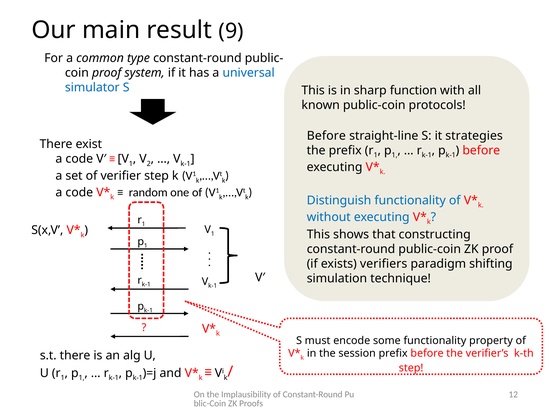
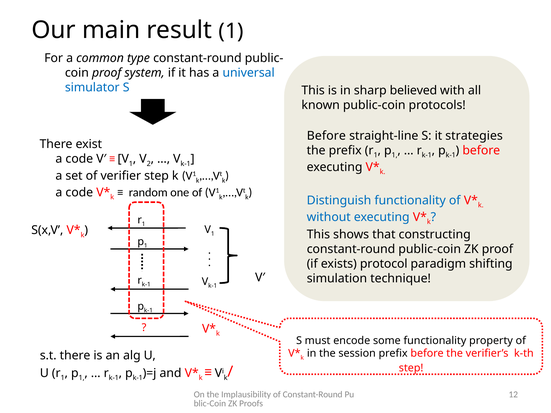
result 9: 9 -> 1 (231, 31)
function: function -> believed (413, 90)
verifiers: verifiers -> protocol (384, 264)
